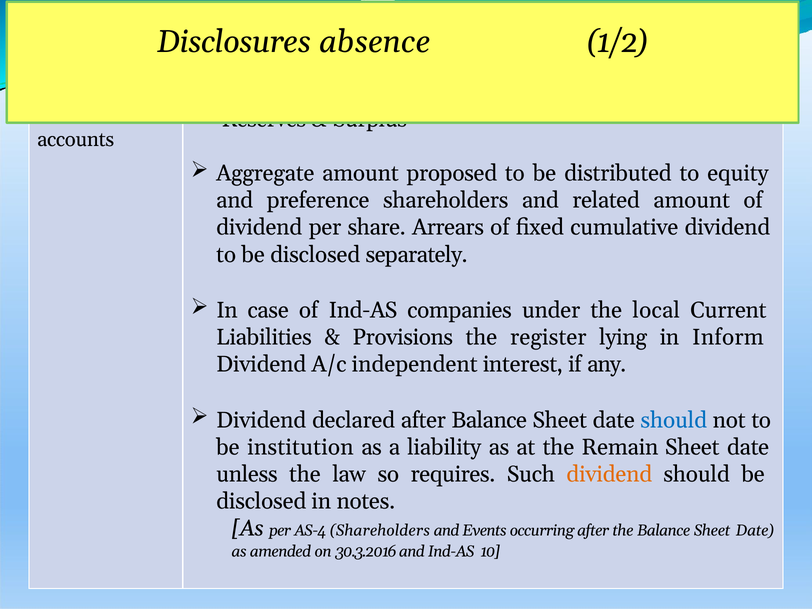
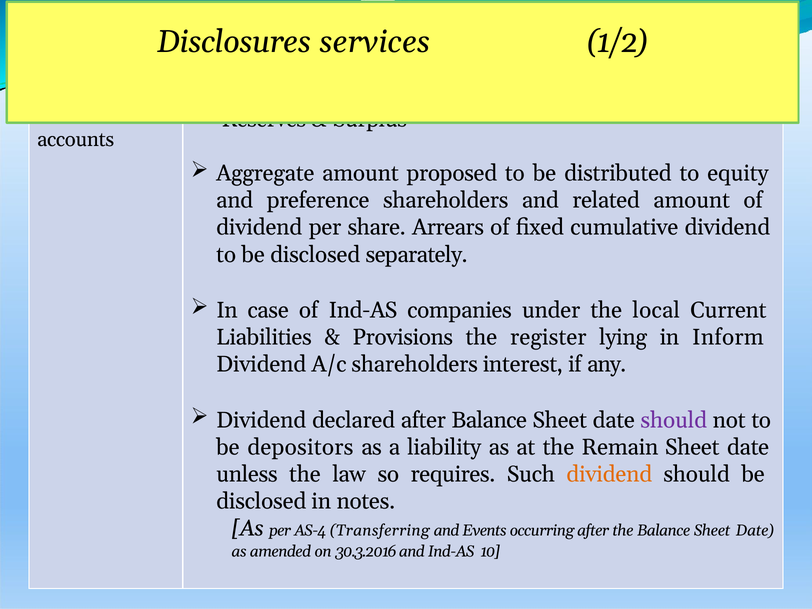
absence: absence -> services (375, 42)
A/c independent: independent -> shareholders (415, 364)
should colour: blue -> purple (674, 420)
institution: institution -> depositors (300, 447)
AS-4 Shareholders: Shareholders -> Transferring (380, 531)
